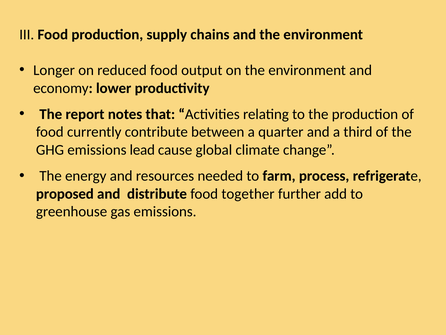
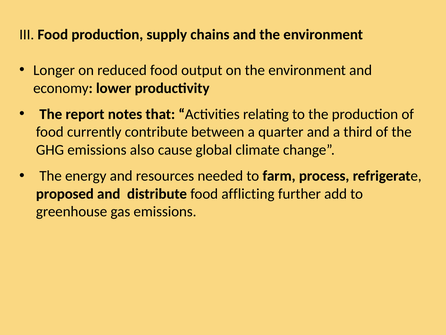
lead: lead -> also (142, 150)
together: together -> afflicting (248, 194)
